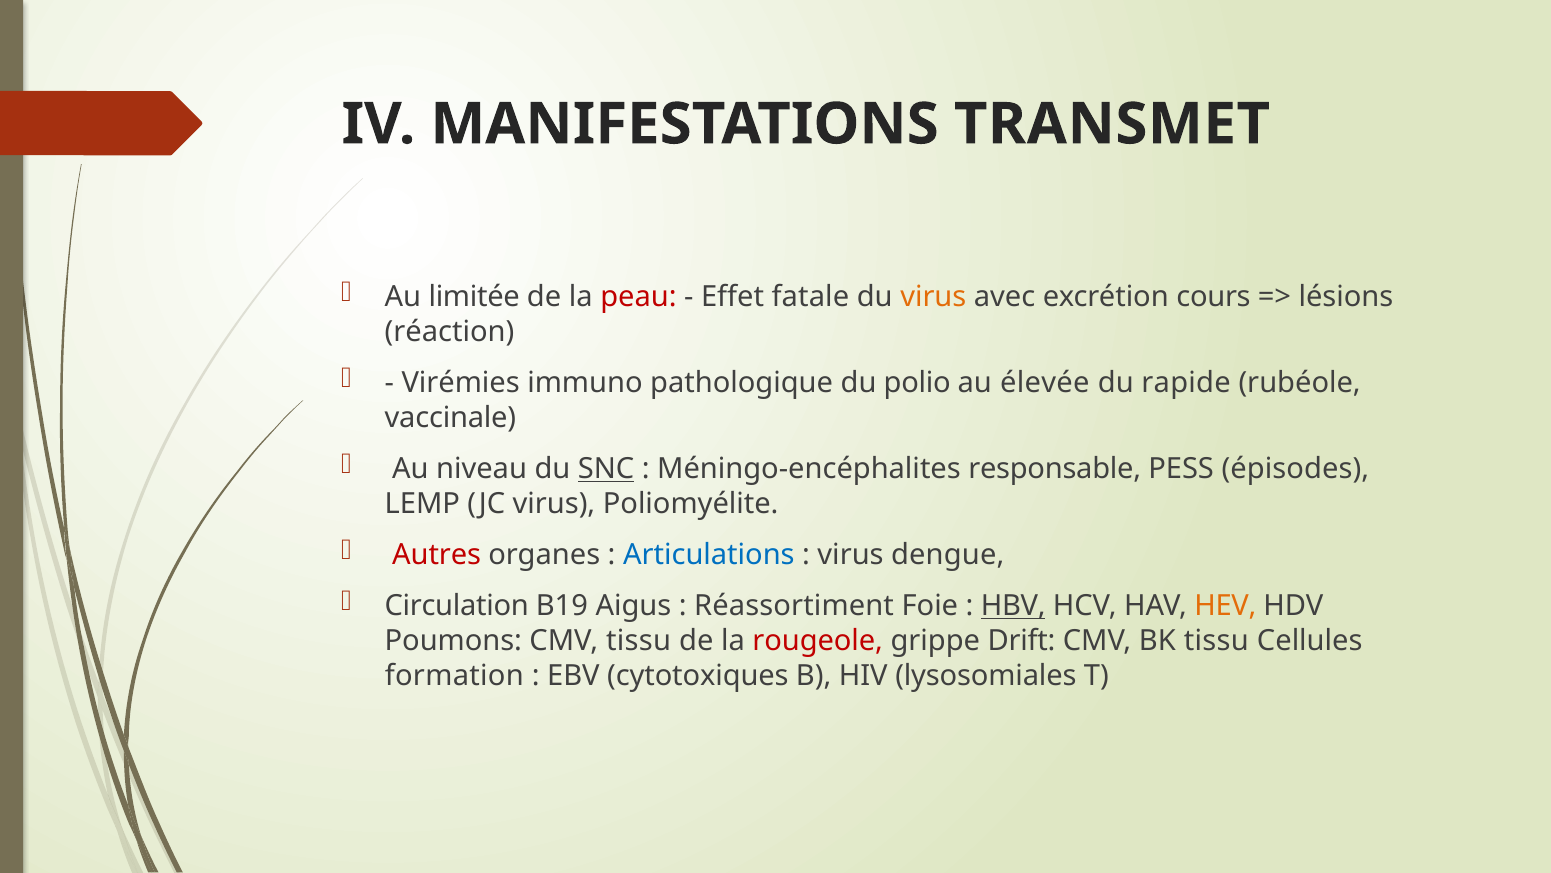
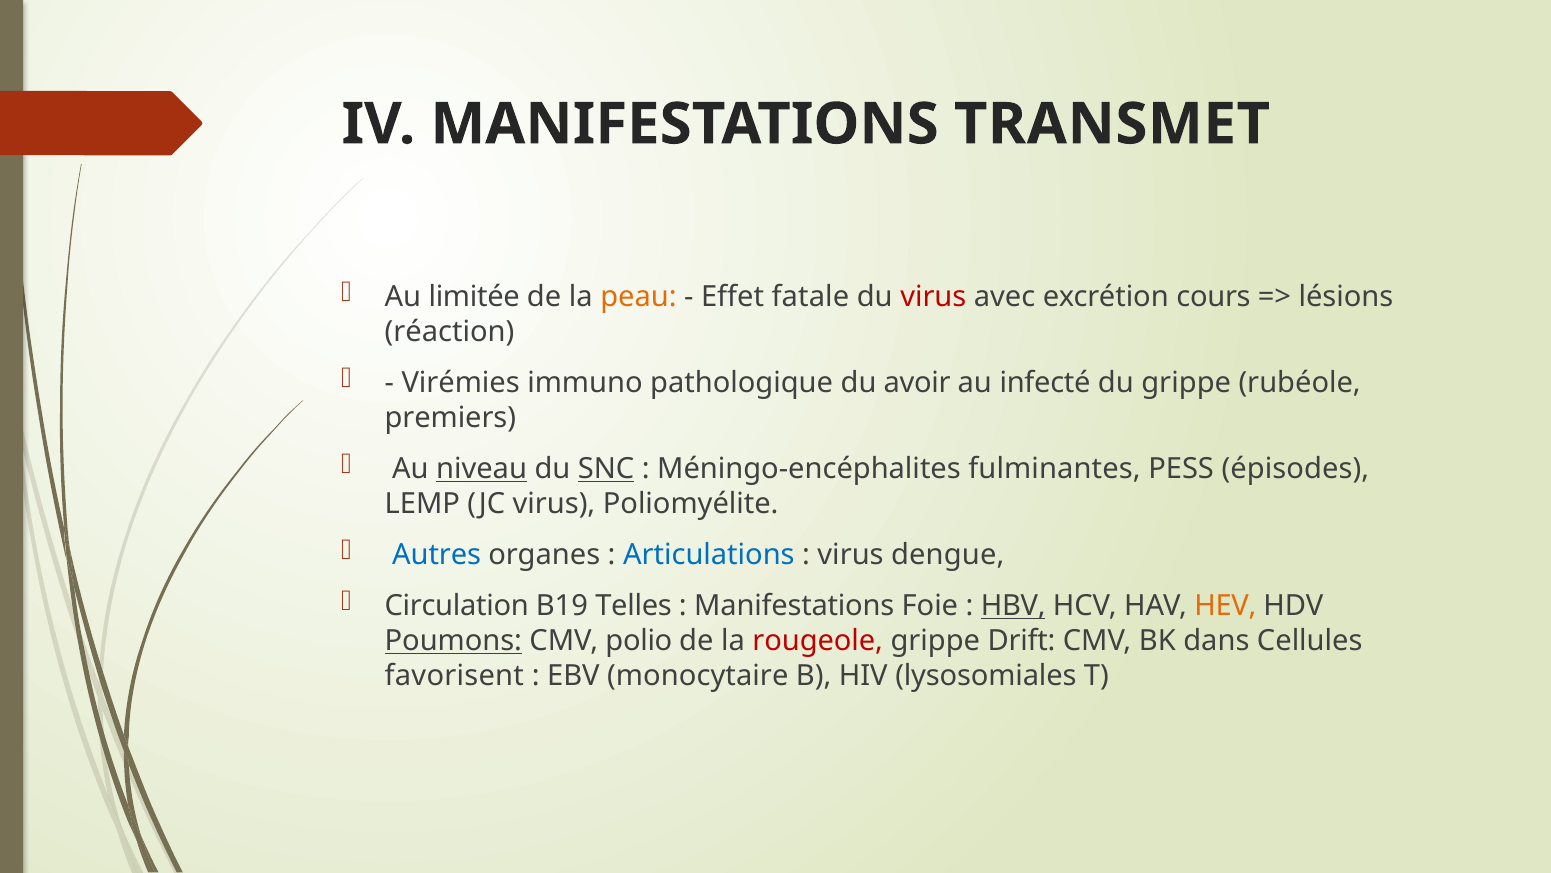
peau colour: red -> orange (638, 297)
virus colour: orange -> red (933, 297)
polio: polio -> avoir (917, 383)
élevée: élevée -> infecté (1045, 383)
du rapide: rapide -> grippe (1186, 383)
vaccinale: vaccinale -> premiers (450, 418)
niveau underline: none -> present (482, 469)
responsable: responsable -> fulminantes (1055, 469)
Autres colour: red -> blue (437, 555)
Aigus: Aigus -> Telles (634, 606)
Réassortiment: Réassortiment -> Manifestations (794, 606)
Poumons underline: none -> present (453, 641)
CMV tissu: tissu -> polio (639, 641)
BK tissu: tissu -> dans (1216, 641)
formation: formation -> favorisent (454, 675)
cytotoxiques: cytotoxiques -> monocytaire (698, 675)
